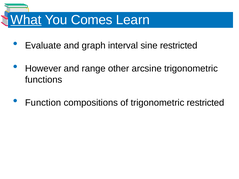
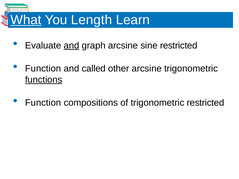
Comes: Comes -> Length (92, 20)
and underline: none -> present (71, 46)
graph interval: interval -> arcsine (123, 46)
However: However -> Function (43, 69)
range: range -> called (94, 69)
functions underline: none -> present (44, 80)
